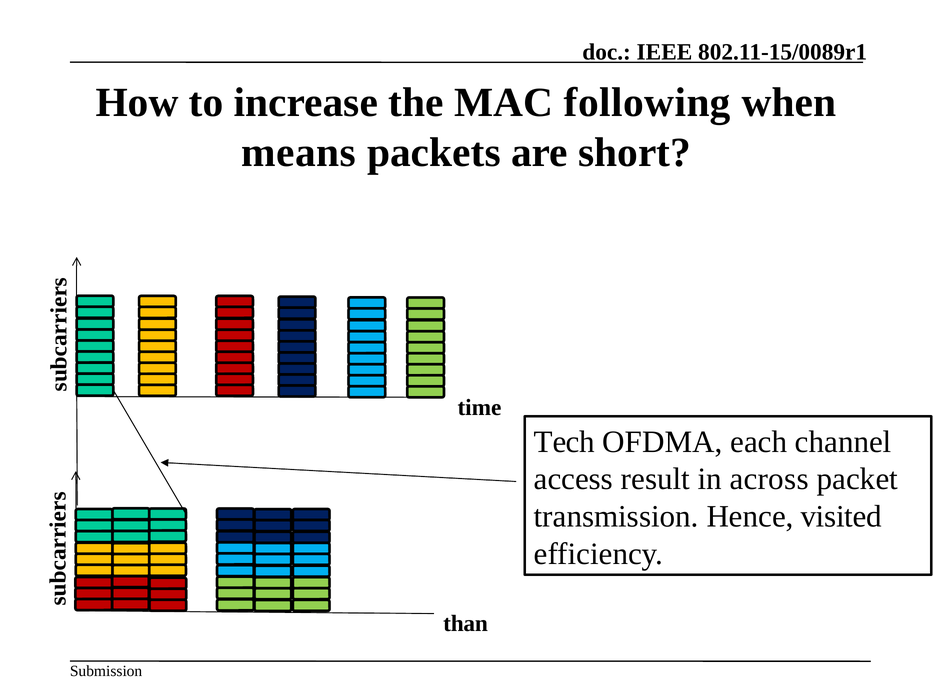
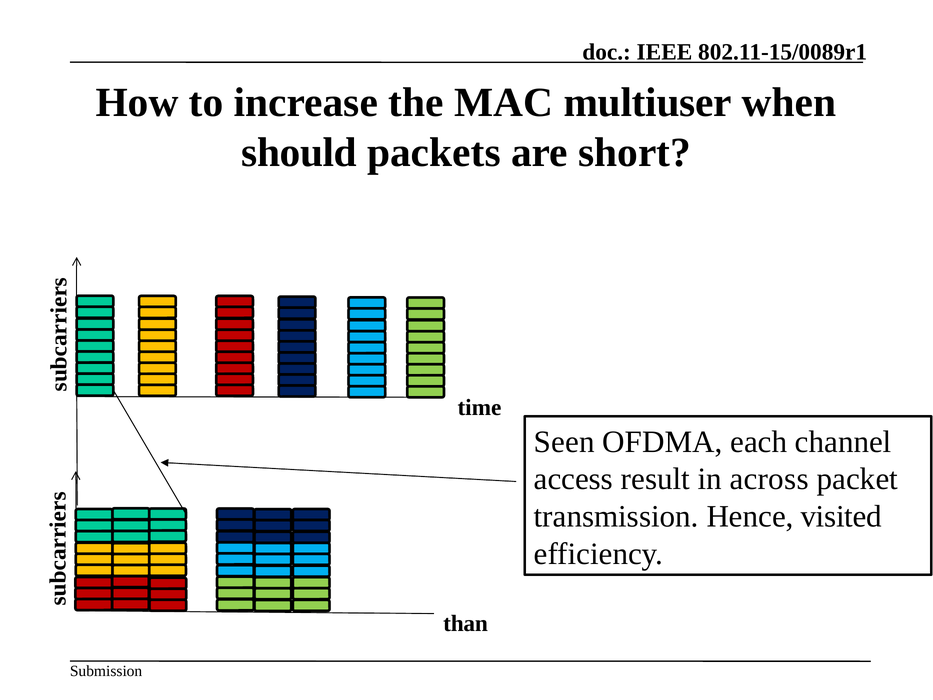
following: following -> multiuser (648, 102)
means: means -> should (299, 152)
Tech: Tech -> Seen (564, 442)
